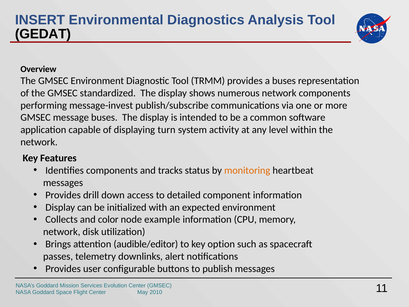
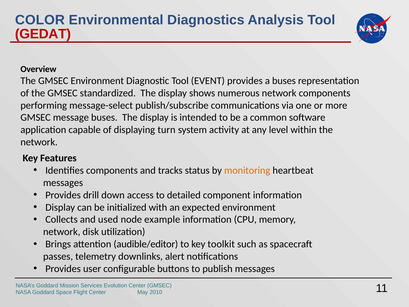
INSERT: INSERT -> COLOR (40, 20)
GEDAT colour: black -> red (43, 34)
TRMM: TRMM -> EVENT (208, 81)
message-invest: message-invest -> message-select (101, 105)
color: color -> used (108, 219)
option: option -> toolkit (221, 244)
